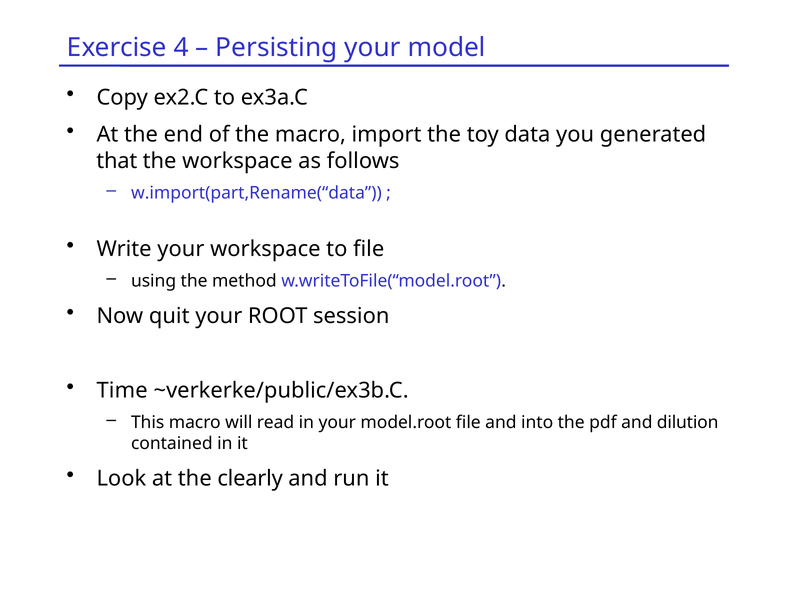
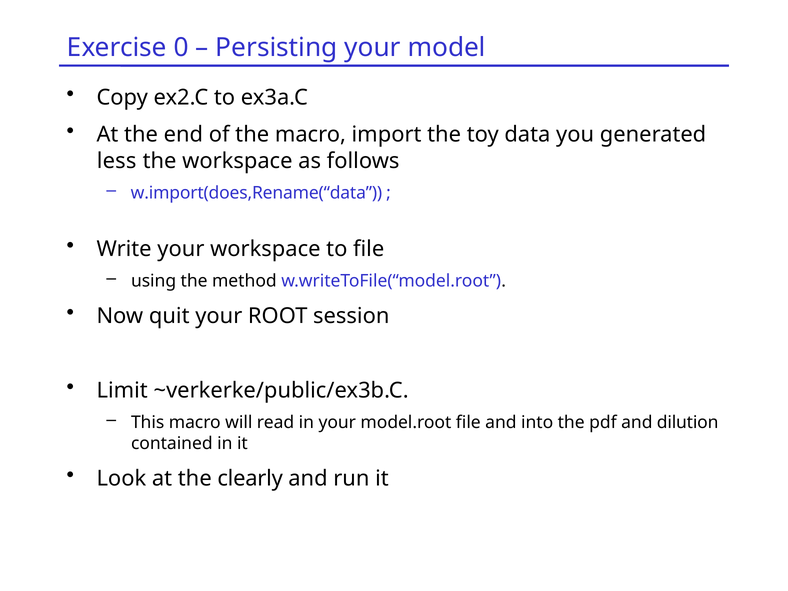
4: 4 -> 0 (181, 48)
that: that -> less (117, 161)
w.import(part,Rename(“data: w.import(part,Rename(“data -> w.import(does,Rename(“data (256, 193)
Time: Time -> Limit (122, 390)
